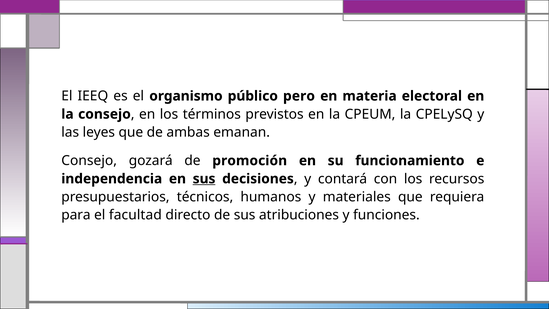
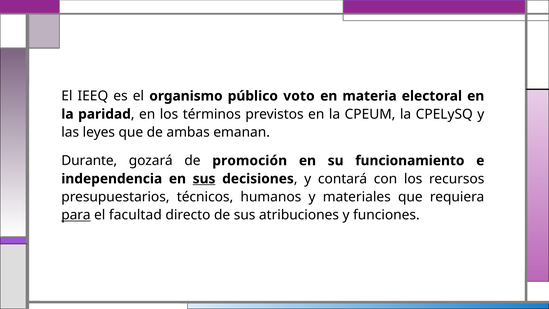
pero: pero -> voto (299, 96)
la consejo: consejo -> paridad (104, 114)
Consejo: Consejo -> Durante (89, 161)
para underline: none -> present (76, 215)
